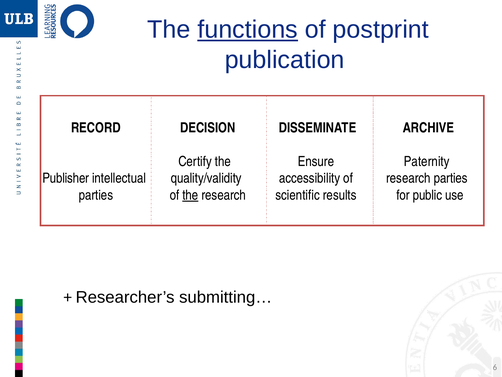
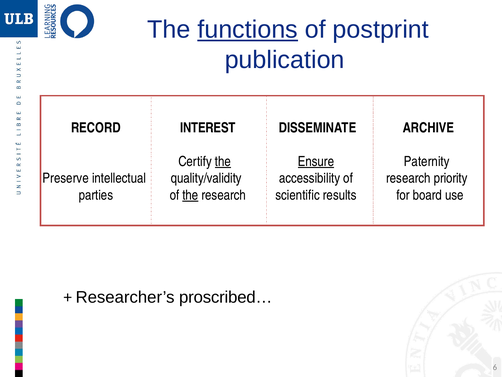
DECISION: DECISION -> INTEREST (208, 128)
the underline: none -> present (223, 161)
Ensure underline: none -> present (316, 161)
Publisher: Publisher -> Preserve (66, 178)
research parties: parties -> priority (451, 178)
public: public -> board (427, 195)
submitting…: submitting… -> proscribed… (226, 297)
